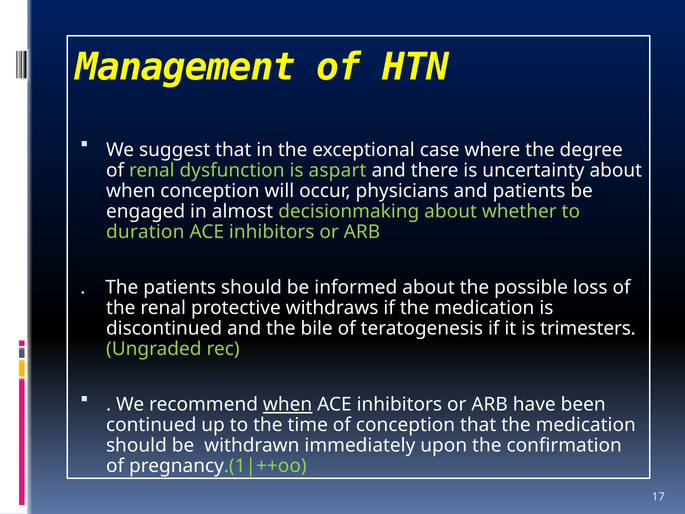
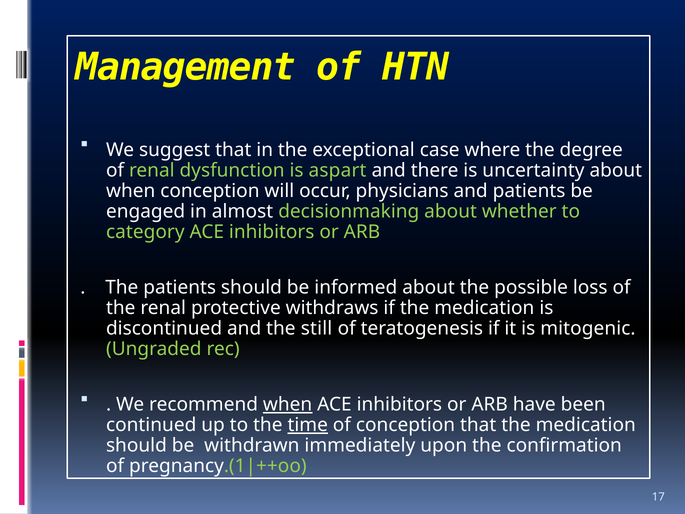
duration: duration -> category (145, 232)
bile: bile -> still (317, 328)
trimesters: trimesters -> mitogenic (588, 328)
time underline: none -> present (308, 425)
